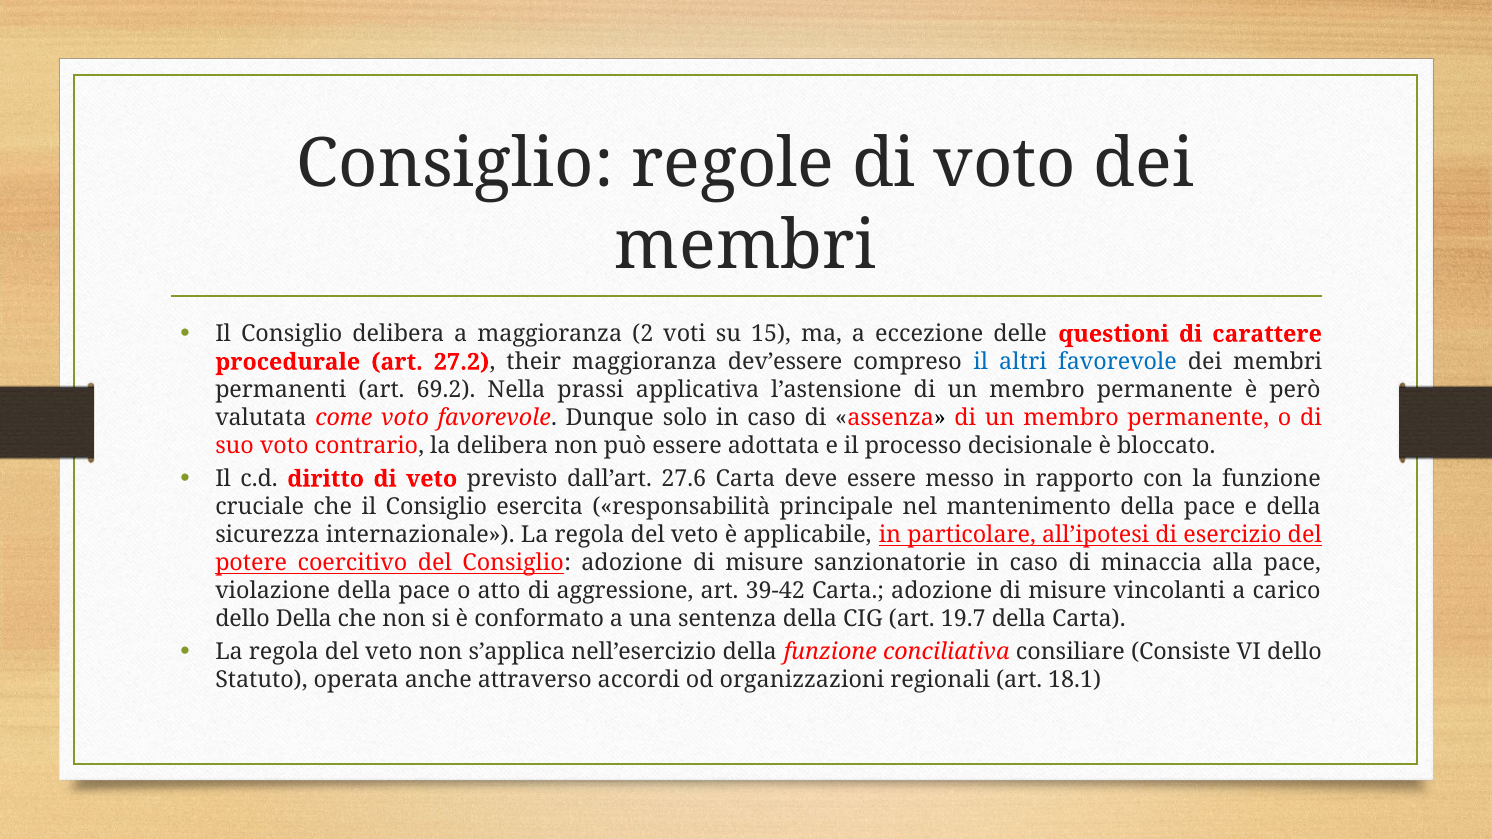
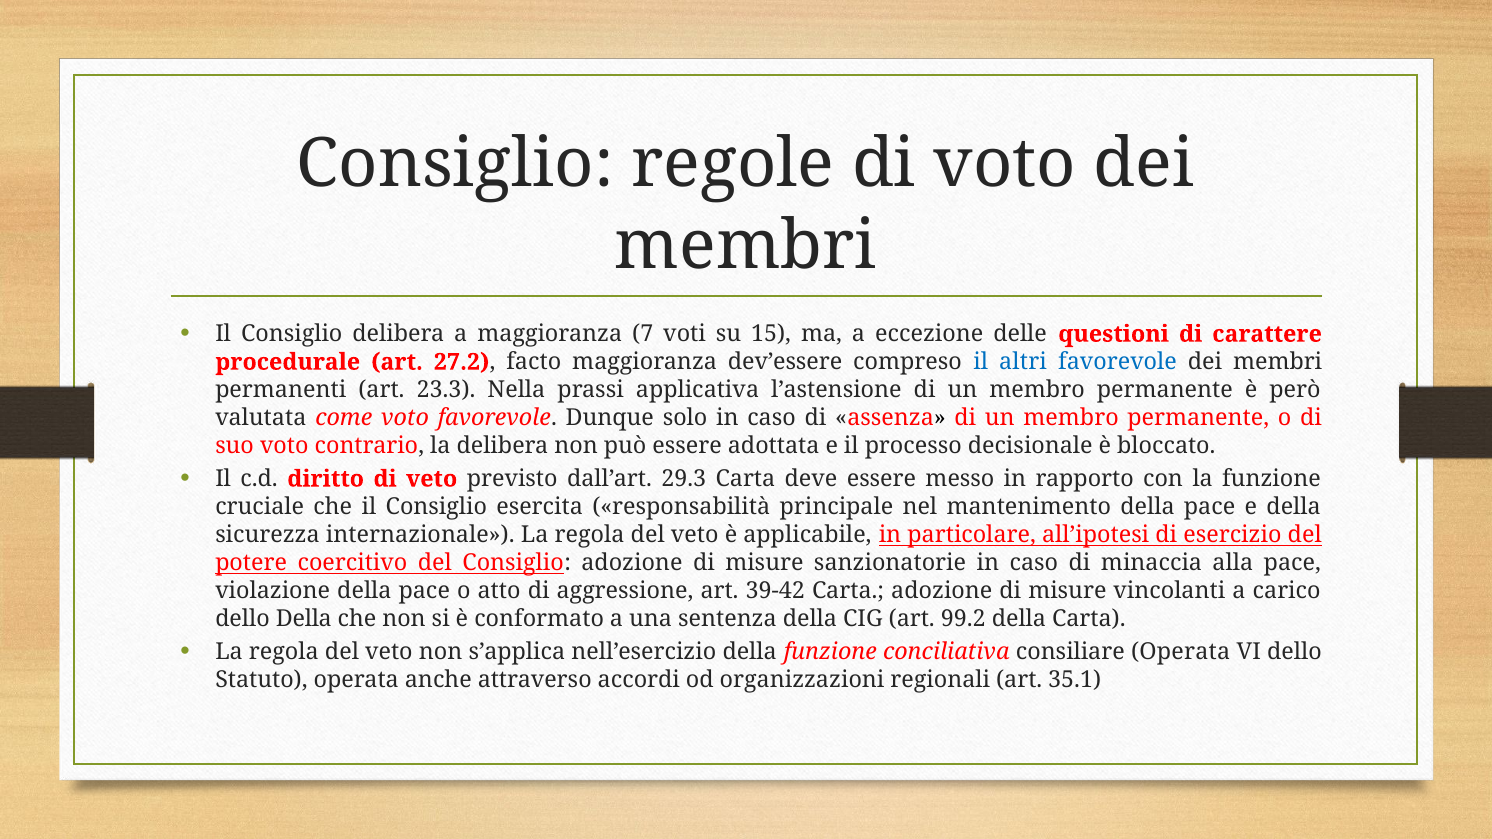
2: 2 -> 7 (643, 334)
their: their -> facto (534, 362)
69.2: 69.2 -> 23.3 (446, 390)
27.6: 27.6 -> 29.3 (684, 479)
19.7: 19.7 -> 99.2 (963, 619)
consiliare Consiste: Consiste -> Operata (1181, 652)
18.1: 18.1 -> 35.1 (1075, 680)
